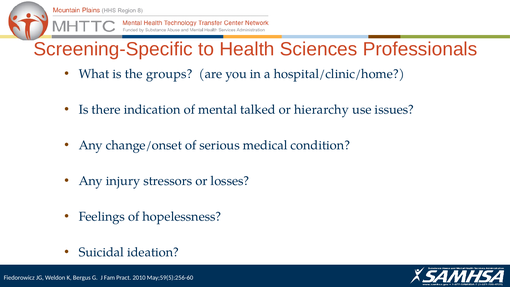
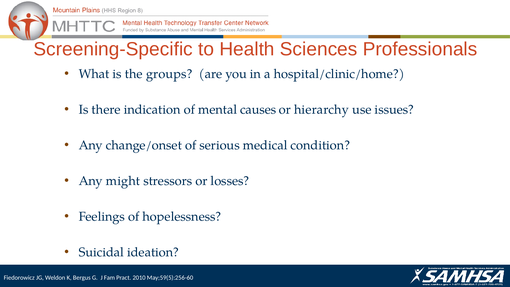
talked: talked -> causes (258, 110)
injury: injury -> might (123, 181)
